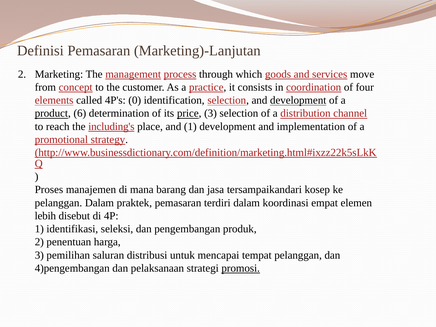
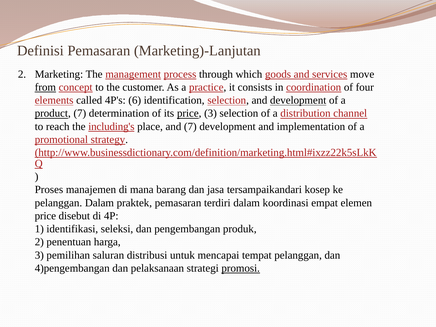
from underline: none -> present (45, 87)
0: 0 -> 6 (135, 100)
product 6: 6 -> 7 (80, 113)
and 1: 1 -> 7 (190, 126)
lebih: lebih -> price (45, 216)
